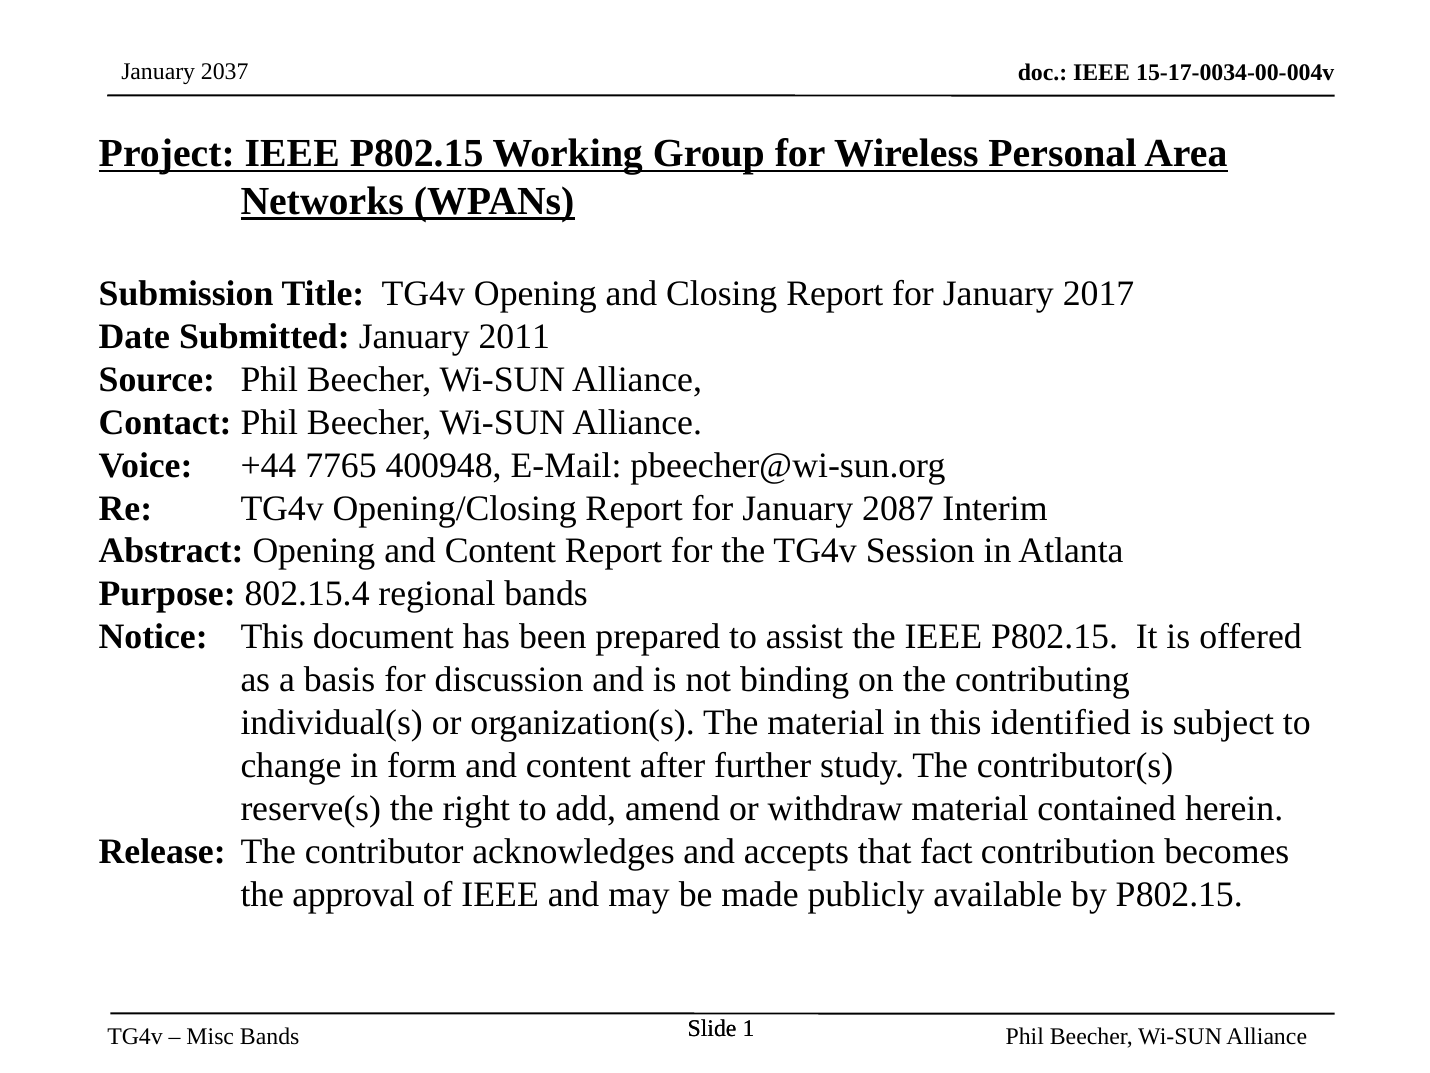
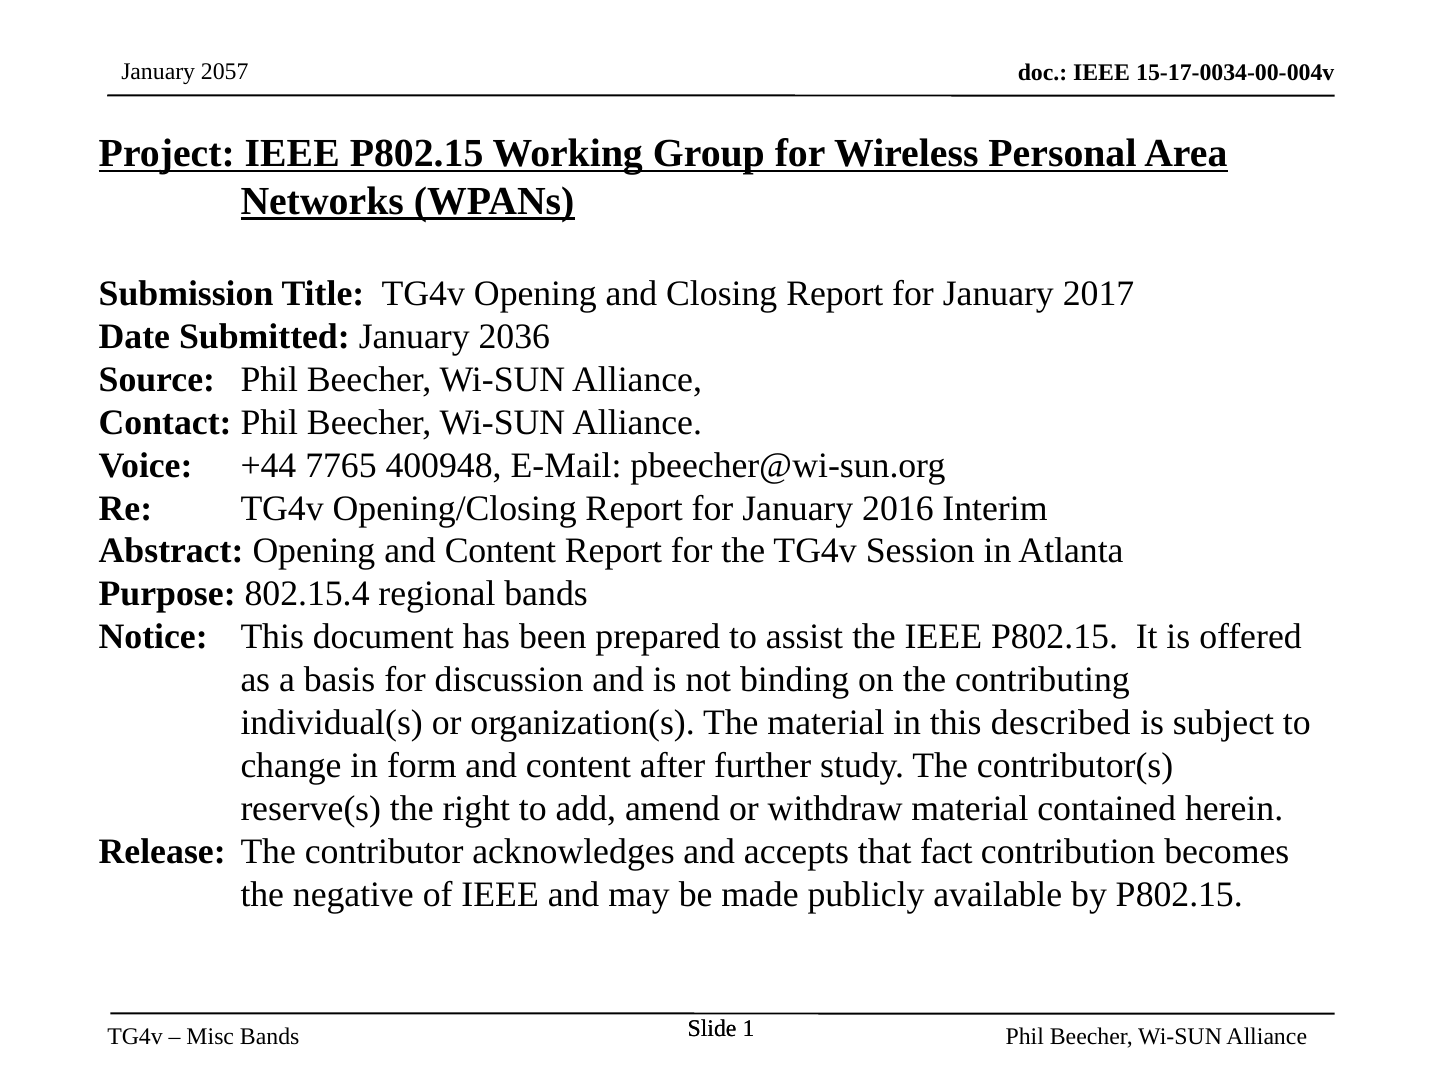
2037: 2037 -> 2057 (225, 72)
2011: 2011 -> 2036 (514, 336)
2087: 2087 -> 2016 (898, 508)
identified: identified -> described (1061, 723)
approval: approval -> negative (353, 894)
